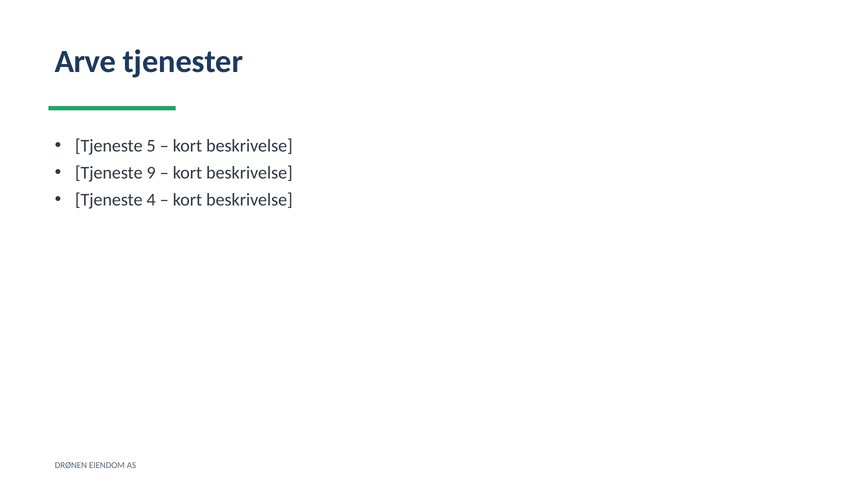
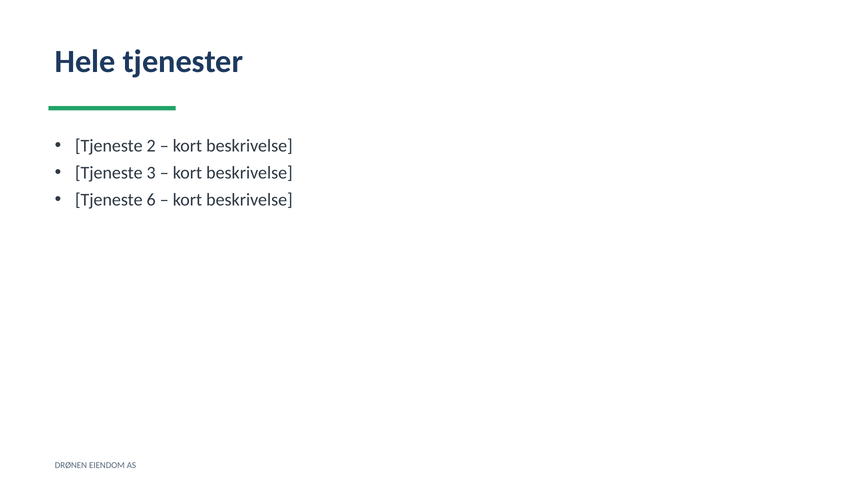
Arve: Arve -> Hele (85, 62)
5: 5 -> 2 (151, 146)
9: 9 -> 3 (151, 173)
4: 4 -> 6 (151, 200)
